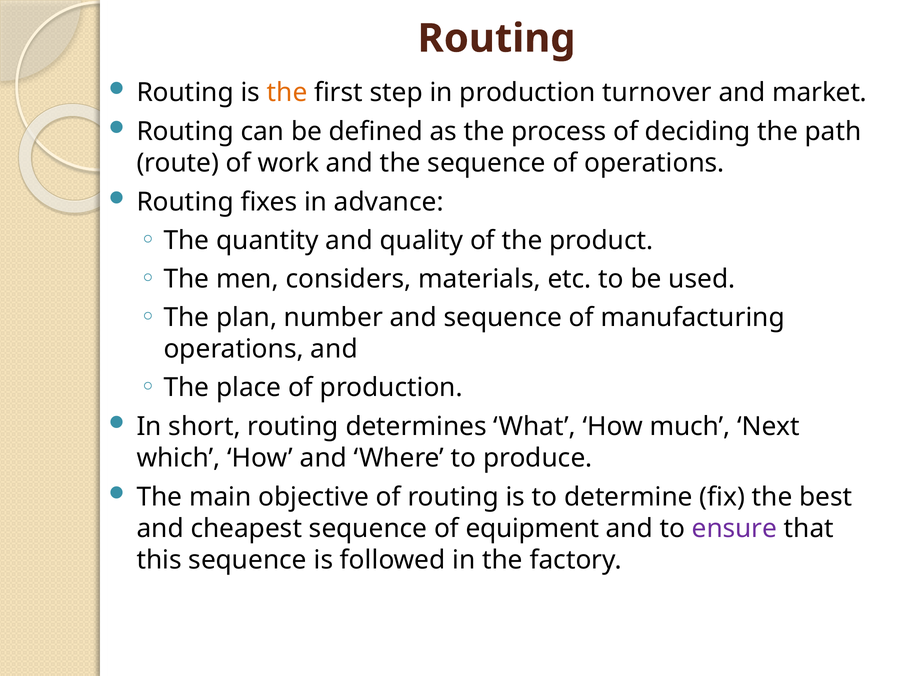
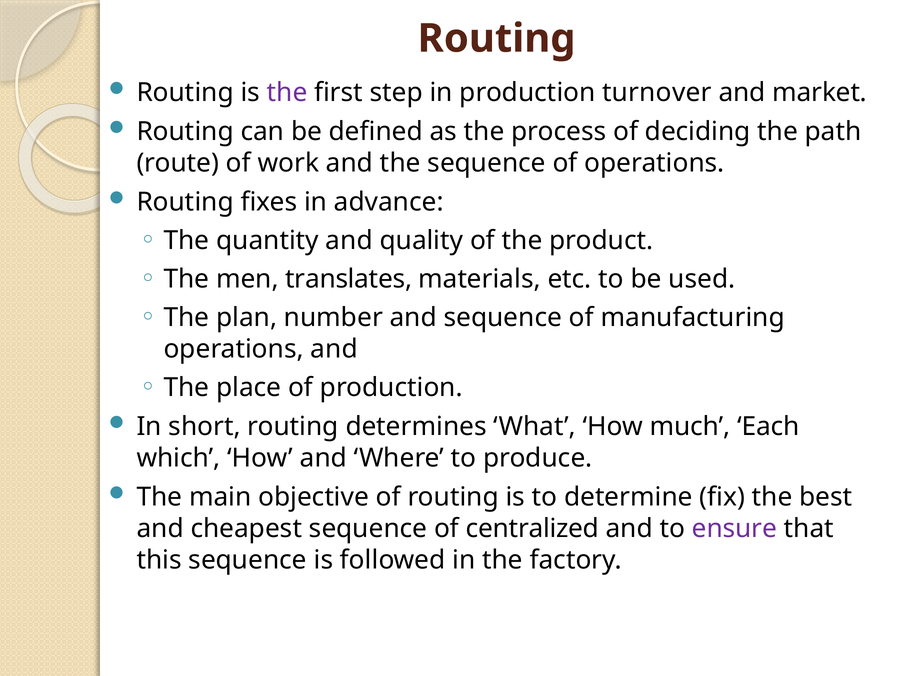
the colour: orange -> purple (287, 93)
considers: considers -> translates (349, 279)
Next: Next -> Each (769, 427)
equipment: equipment -> centralized (532, 529)
